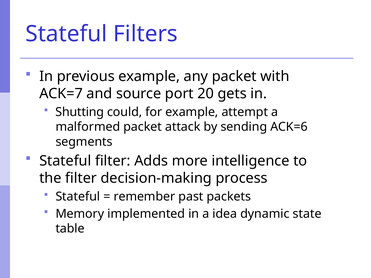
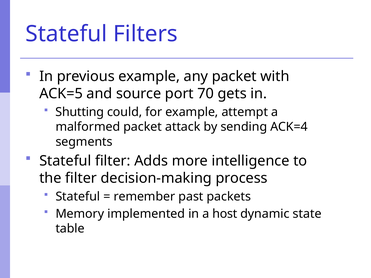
ACK=7: ACK=7 -> ACK=5 (61, 94)
20: 20 -> 70 (206, 94)
ACK=6: ACK=6 -> ACK=4 (289, 127)
idea: idea -> host (225, 214)
